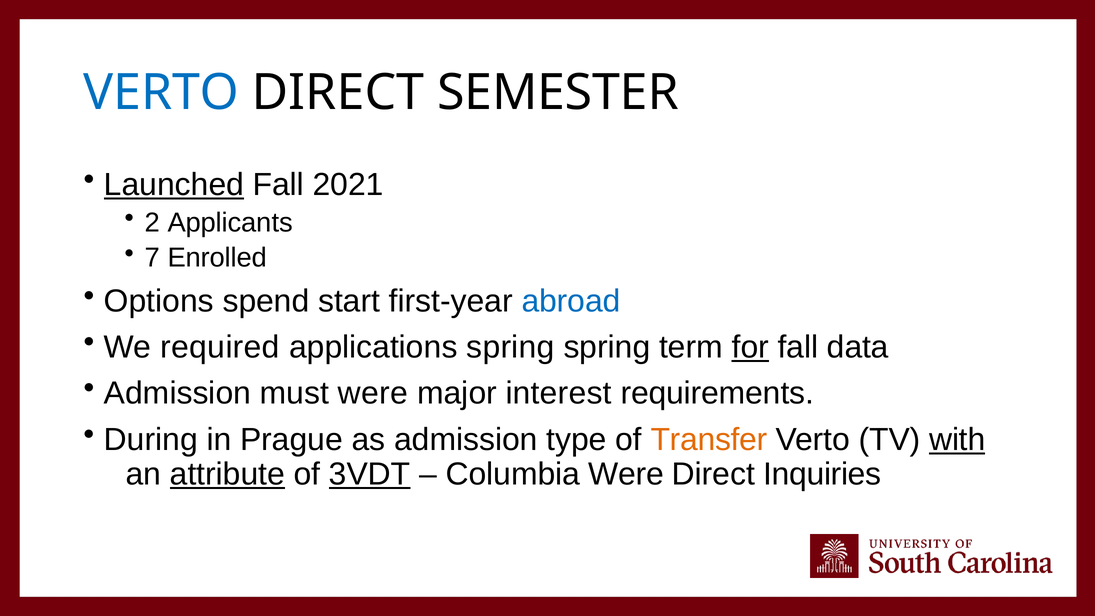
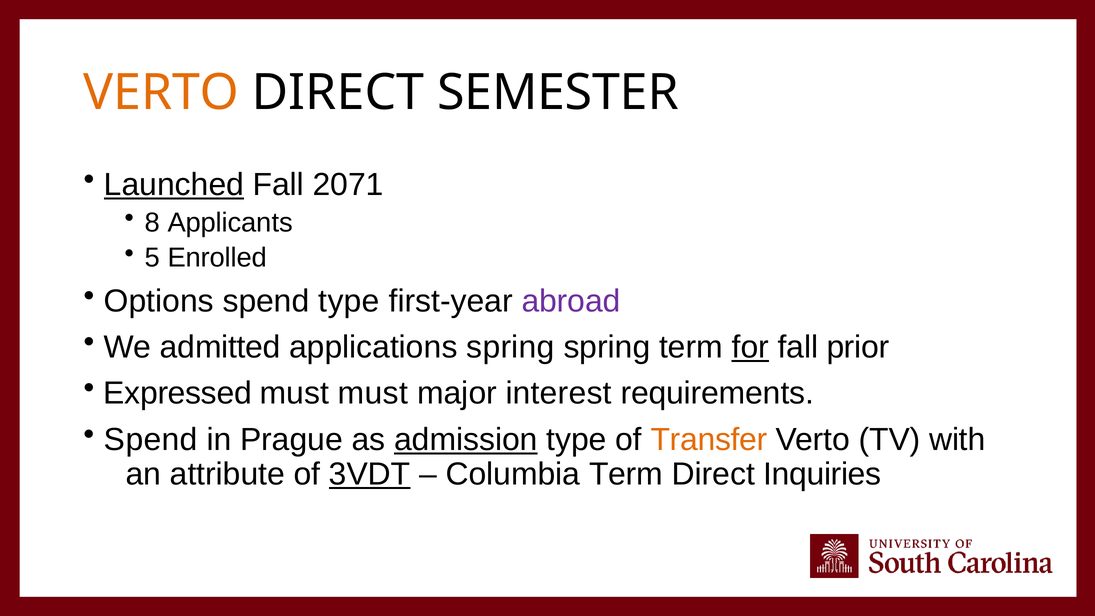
VERTO colour: blue -> orange (161, 92)
2021: 2021 -> 2071 (348, 185)
2: 2 -> 8 (153, 223)
7: 7 -> 5 (153, 258)
spend start: start -> type (349, 301)
abroad colour: blue -> purple (571, 301)
required: required -> admitted (220, 347)
data: data -> prior (858, 347)
Admission: Admission -> Expressed (178, 393)
must were: were -> must (373, 393)
During: During -> Spend (151, 440)
admission underline: none -> present (466, 440)
with underline: present -> none (957, 440)
attribute underline: present -> none (227, 474)
Columbia Were: Were -> Term (626, 474)
